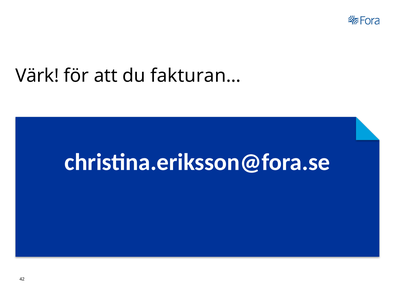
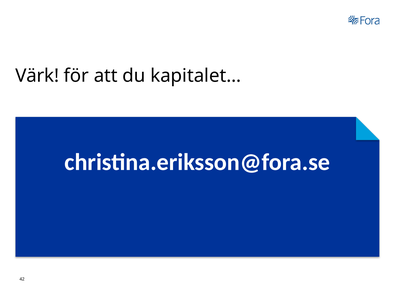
fakturan…: fakturan… -> kapitalet… (196, 76)
